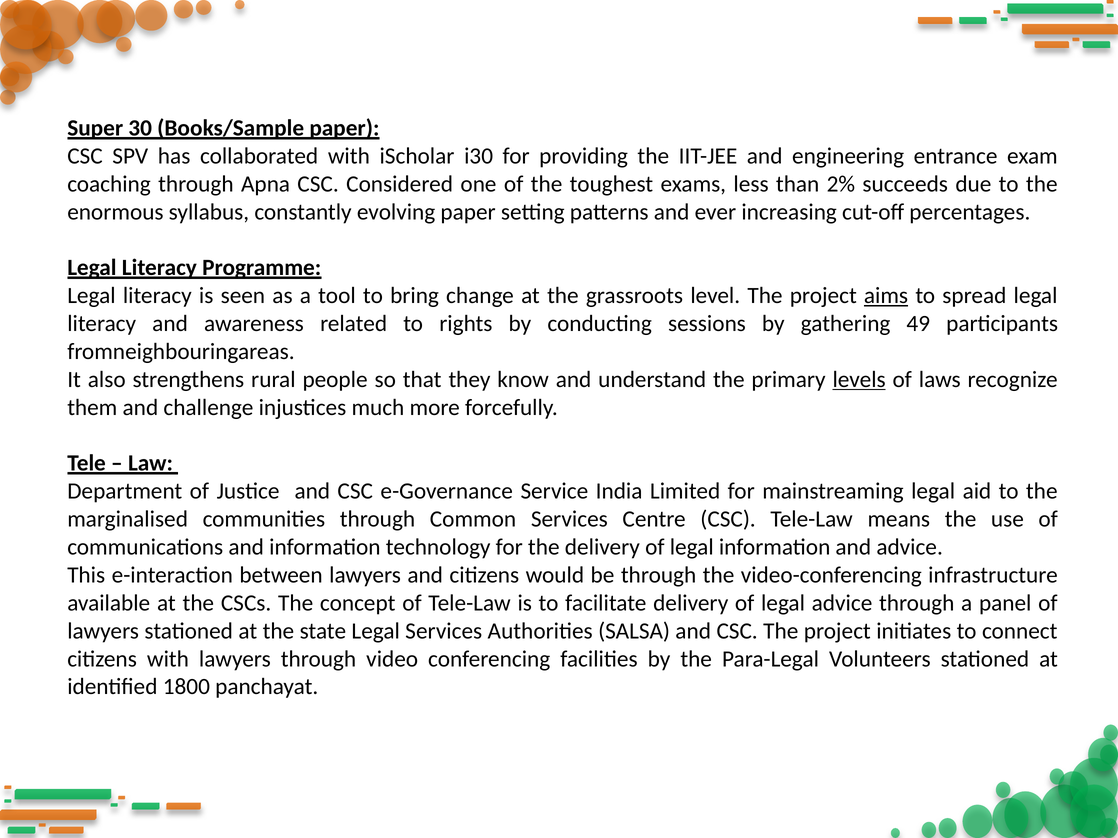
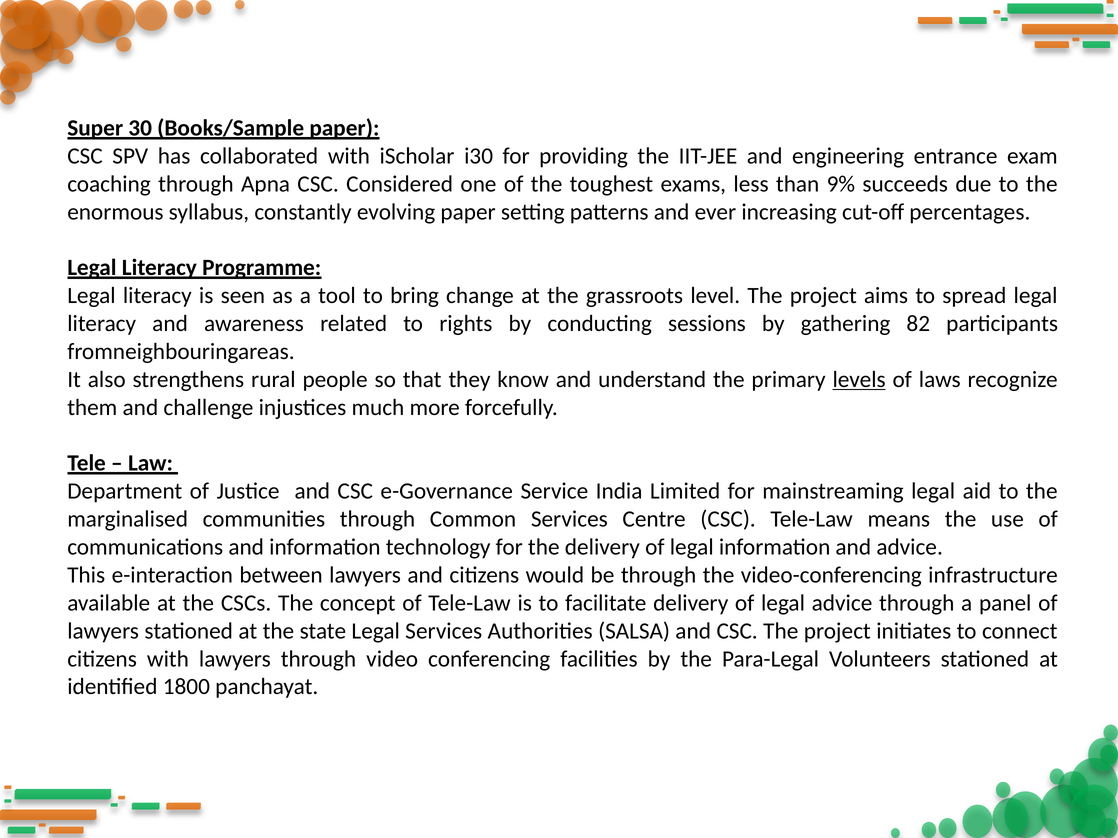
2%: 2% -> 9% (841, 184)
aims underline: present -> none (886, 296)
49: 49 -> 82 (918, 324)
